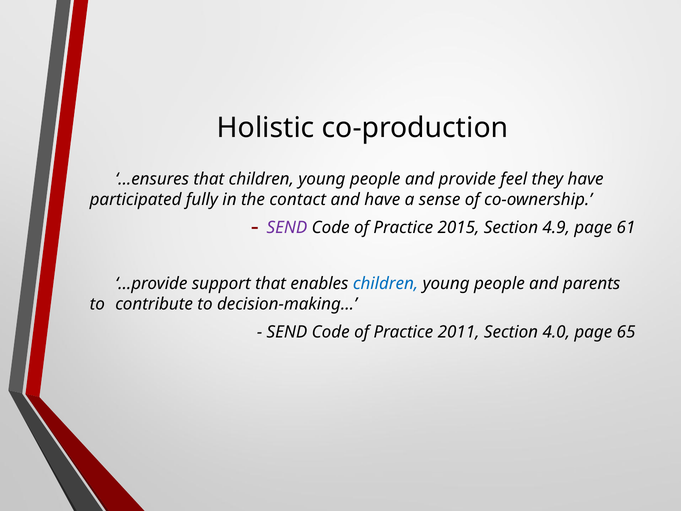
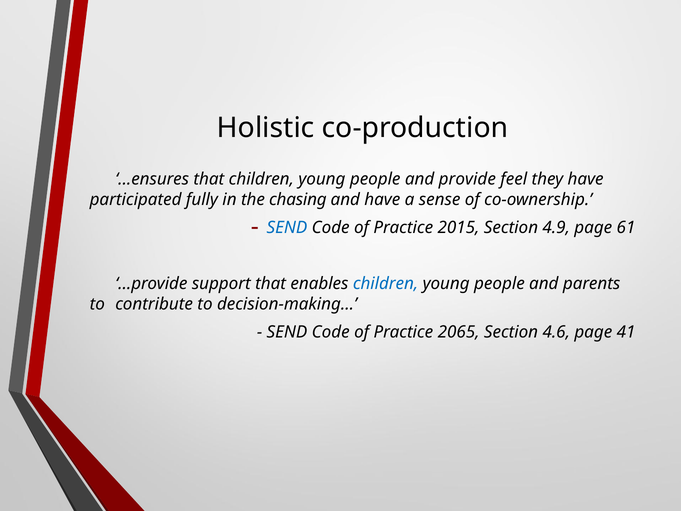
contact: contact -> chasing (298, 199)
SEND colour: purple -> blue (287, 227)
2011: 2011 -> 2065 (459, 332)
4.0: 4.0 -> 4.6 (556, 332)
65: 65 -> 41 (626, 332)
